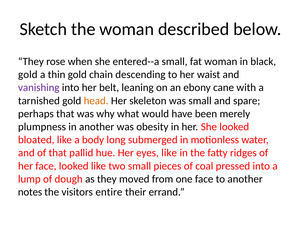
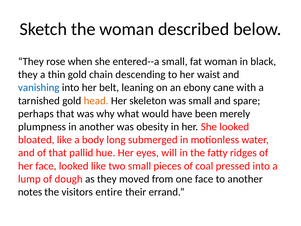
gold: gold -> they (28, 74)
vanishing colour: purple -> blue (39, 88)
eyes like: like -> will (169, 153)
